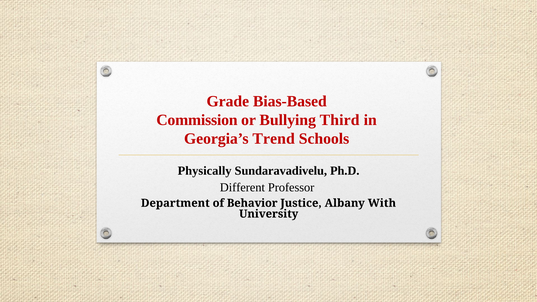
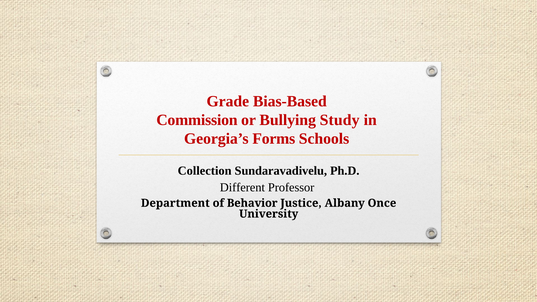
Third: Third -> Study (340, 120)
Trend: Trend -> Forms (274, 139)
Physically: Physically -> Collection (205, 171)
With: With -> Once (382, 203)
